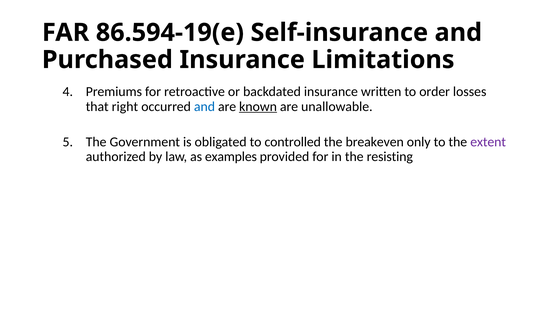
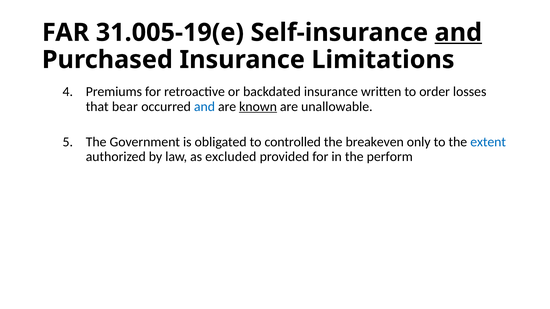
86.594-19(e: 86.594-19(e -> 31.005-19(e (170, 33)
and underline: none -> present (458, 33)
right: right -> bear (125, 107)
extent colour: purple -> blue (488, 142)
examples: examples -> excluded (231, 157)
resisting: resisting -> perform (390, 157)
